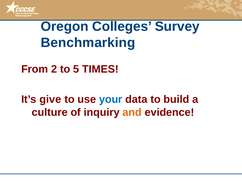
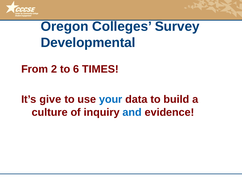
Benchmarking: Benchmarking -> Developmental (88, 42)
5: 5 -> 6 (76, 69)
and colour: orange -> blue (132, 112)
